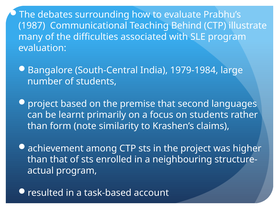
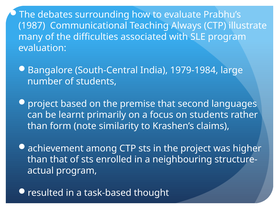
Behind: Behind -> Always (186, 26)
account: account -> thought (151, 193)
